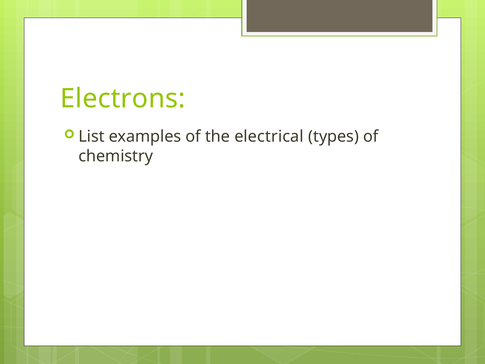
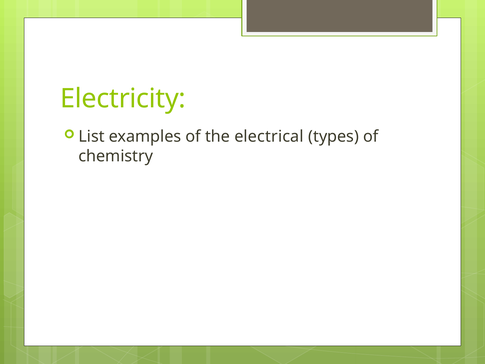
Electrons: Electrons -> Electricity (123, 98)
